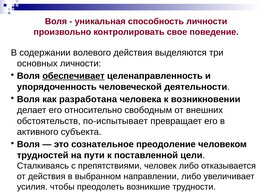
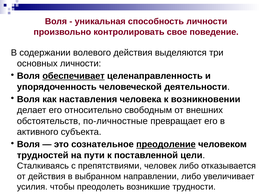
разработана: разработана -> наставления (88, 100)
по-испытывает: по-испытывает -> по-личностные (115, 121)
преодоление underline: none -> present (166, 145)
